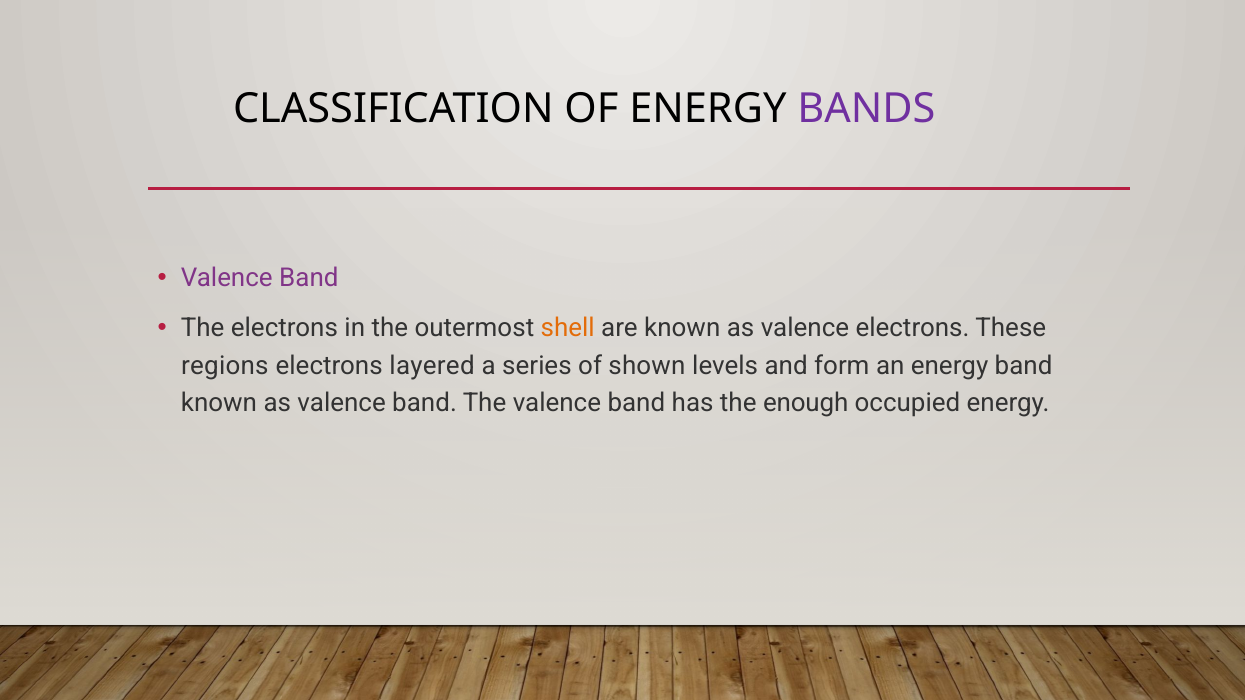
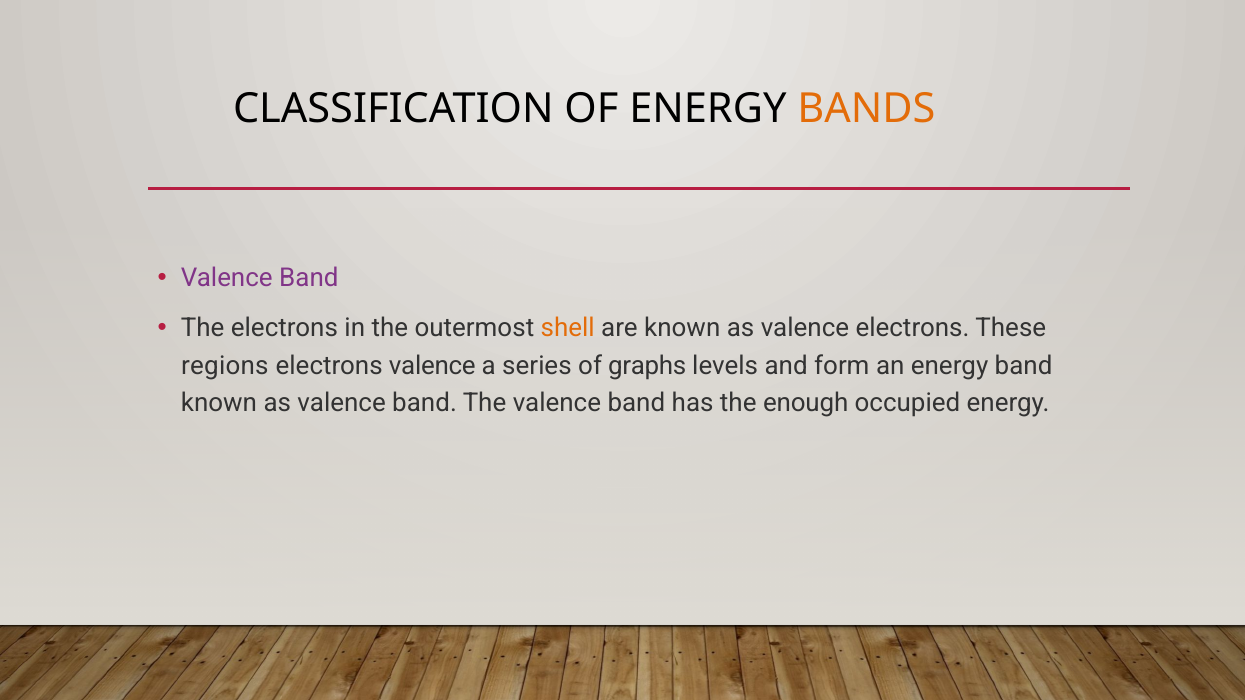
BANDS colour: purple -> orange (866, 109)
electrons layered: layered -> valence (432, 366)
shown: shown -> graphs (647, 366)
